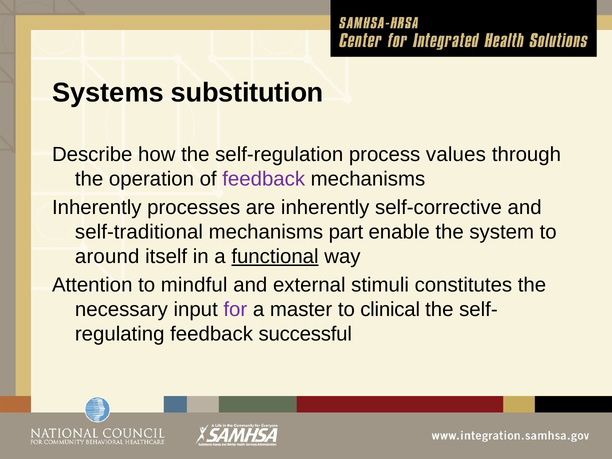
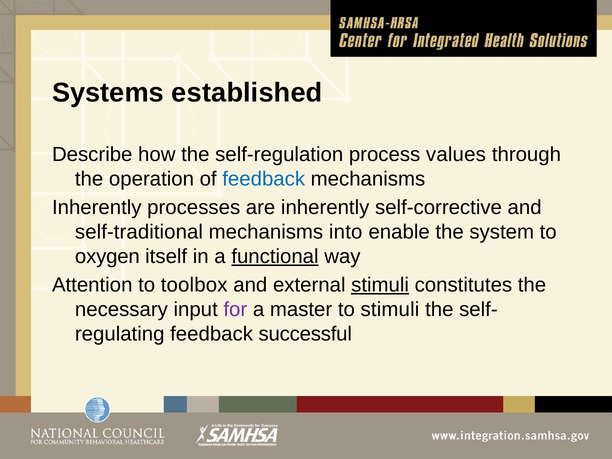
substitution: substitution -> established (247, 93)
feedback colour: purple -> blue (264, 179)
part: part -> into (346, 232)
around: around -> oxygen (107, 256)
mindful: mindful -> toolbox (194, 285)
stimuli underline: none -> present (380, 285)
to clinical: clinical -> stimuli (390, 309)
